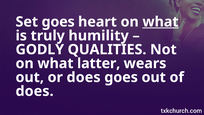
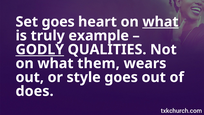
humility: humility -> example (99, 36)
GODLY underline: none -> present (40, 49)
latter: latter -> them (98, 63)
or does: does -> style (84, 77)
